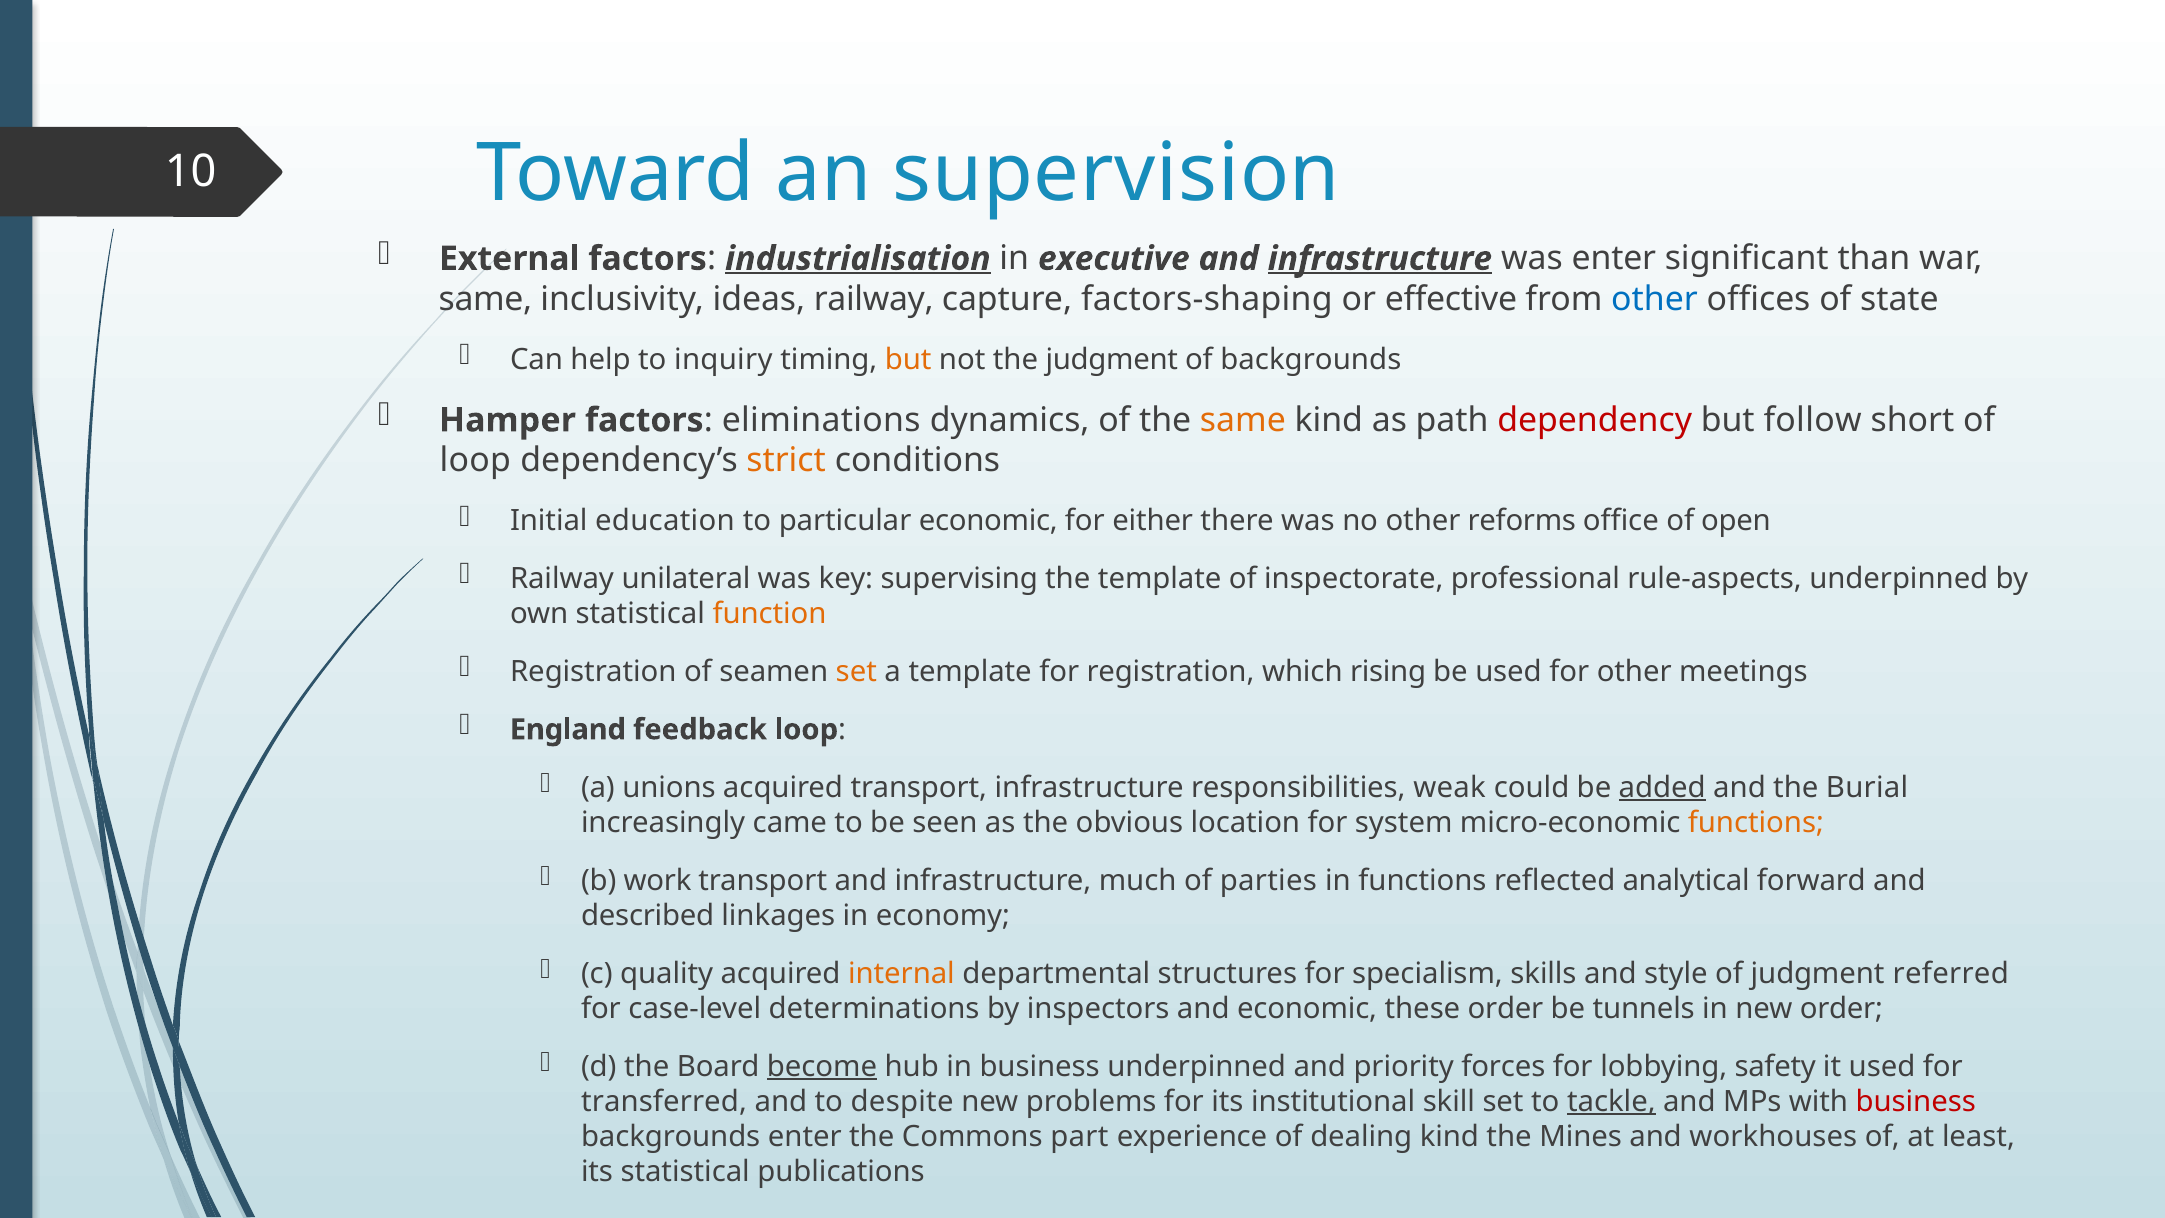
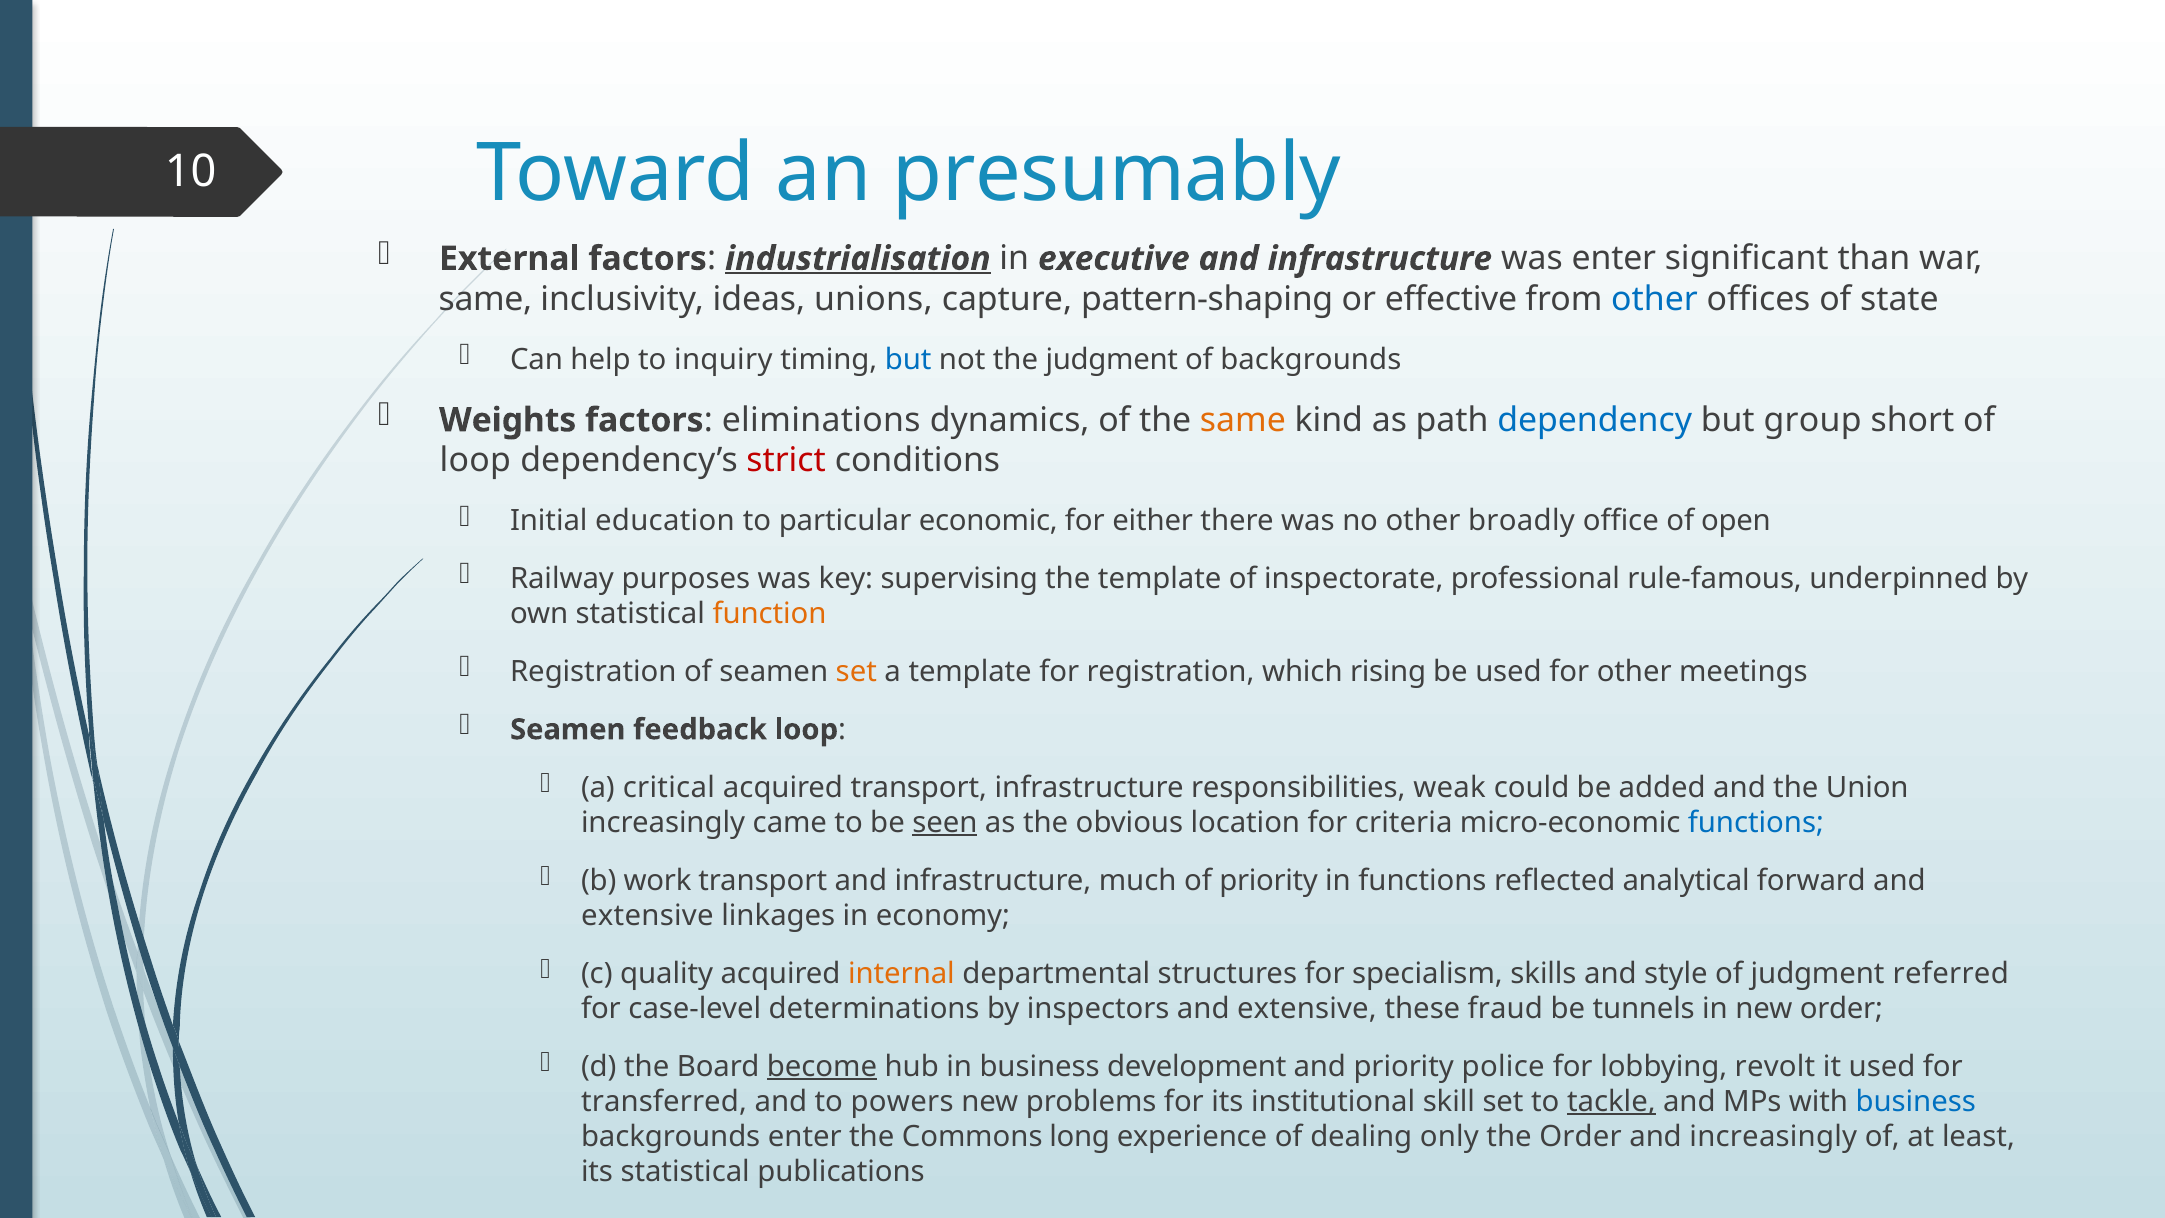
supervision: supervision -> presumably (1117, 173)
infrastructure underline: present -> none (1380, 259)
ideas railway: railway -> unions (873, 299)
factors-shaping: factors-shaping -> pattern-shaping (1207, 299)
but colour: orange -> blue (908, 359)
Hamper: Hamper -> Weights (508, 420)
dependency colour: red -> blue (1595, 420)
follow: follow -> group (1813, 420)
strict colour: orange -> red (786, 461)
reforms: reforms -> broadly (1522, 521)
unilateral: unilateral -> purposes (686, 579)
rule-aspects: rule-aspects -> rule-famous (1715, 579)
England: England -> Seamen (568, 729)
unions: unions -> critical (669, 787)
added underline: present -> none (1662, 787)
Burial: Burial -> Union (1867, 787)
seen underline: none -> present (945, 823)
system: system -> criteria (1404, 823)
functions colour: orange -> blue (1756, 823)
of parties: parties -> priority (1269, 880)
described: described -> extensive (647, 916)
inspectors and economic: economic -> extensive (1307, 1009)
these order: order -> fraud (1505, 1009)
business underpinned: underpinned -> development (1197, 1066)
forces: forces -> police (1503, 1066)
safety: safety -> revolt (1775, 1066)
despite: despite -> powers (902, 1102)
business colour: red -> blue (1916, 1102)
part: part -> long (1080, 1137)
dealing kind: kind -> only (1449, 1137)
the Mines: Mines -> Order (1580, 1137)
and workhouses: workhouses -> increasingly (1773, 1137)
